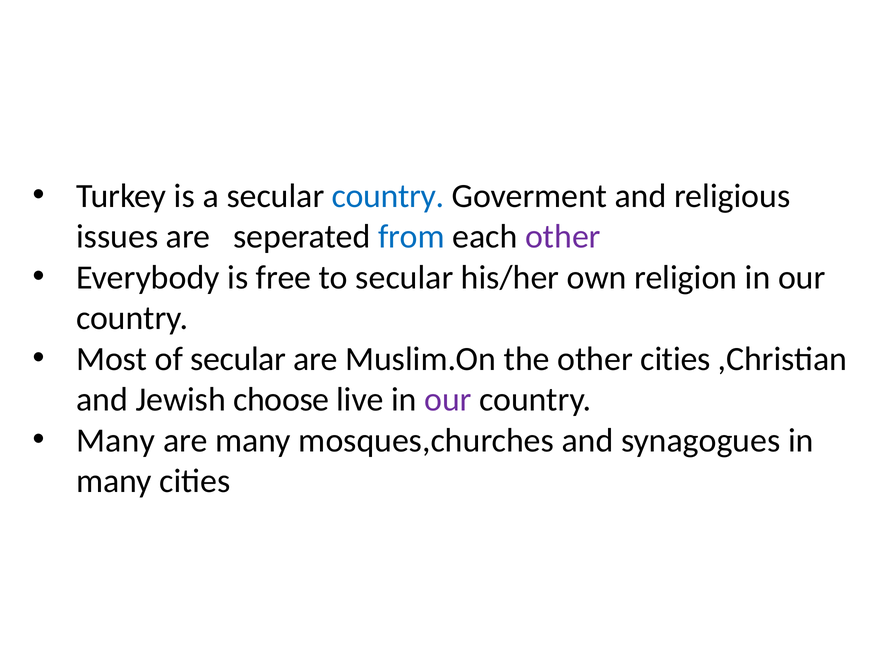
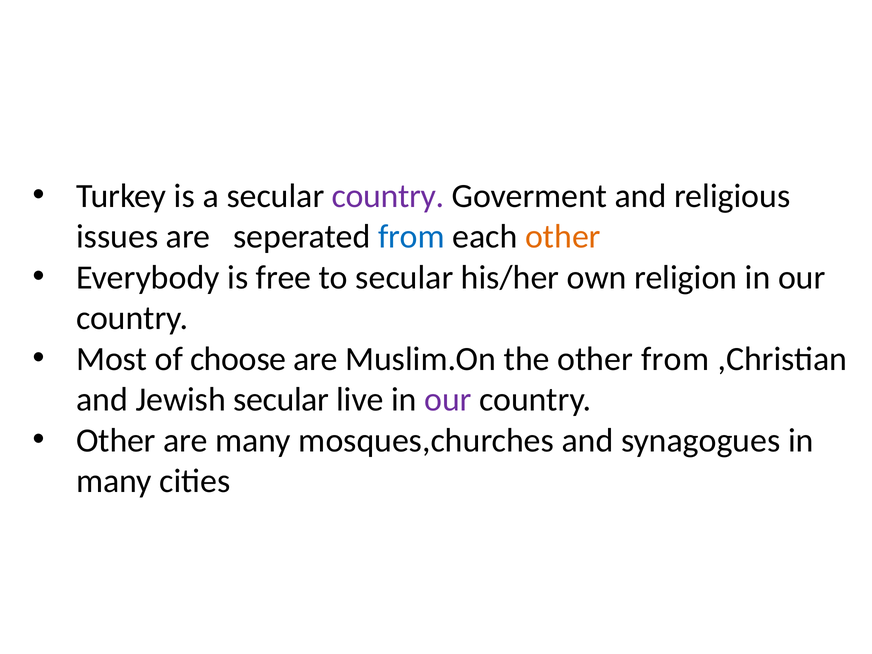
country colour: blue -> purple (388, 196)
other colour: purple -> orange (563, 237)
of secular: secular -> choose (238, 359)
other cities: cities -> from (675, 359)
Jewish choose: choose -> secular (281, 400)
Many: Many -> Other (116, 440)
